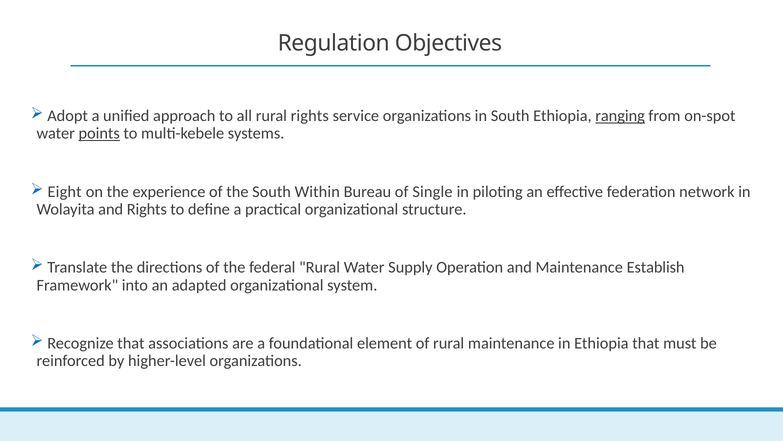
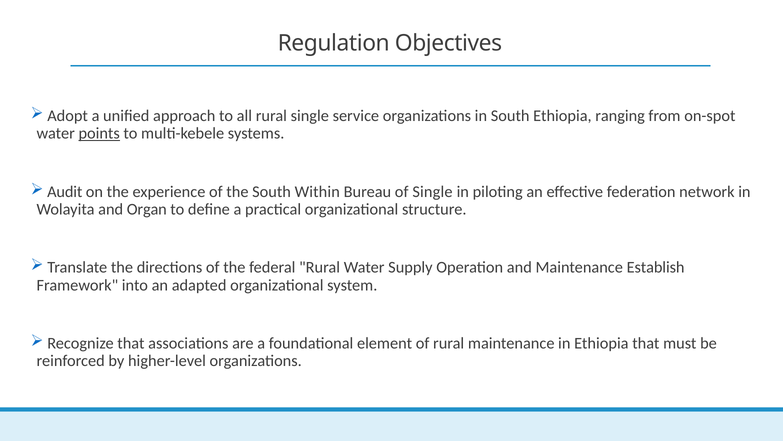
rural rights: rights -> single (310, 116)
ranging underline: present -> none (620, 116)
Eight: Eight -> Audit (65, 191)
and Rights: Rights -> Organ (147, 209)
